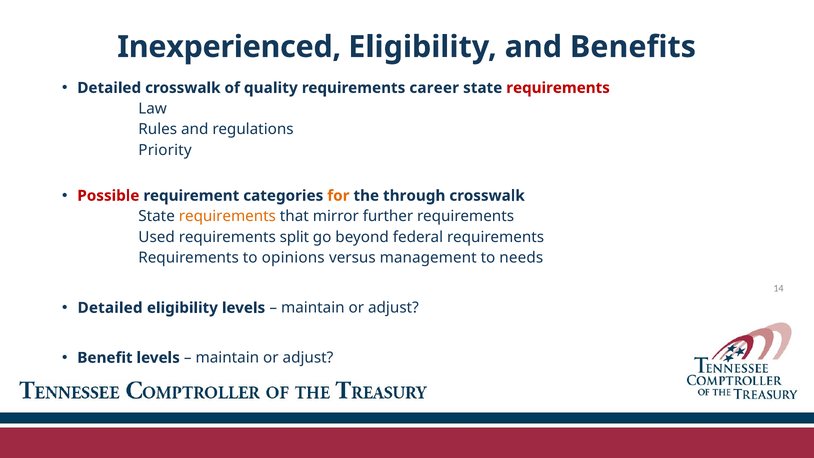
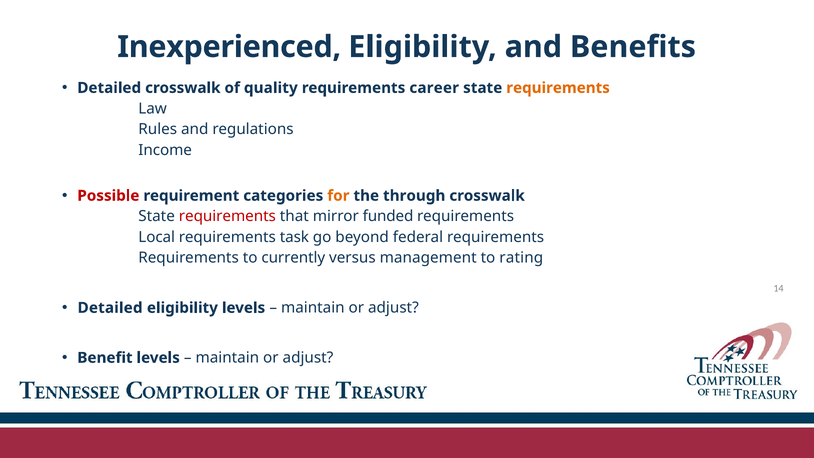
requirements colour: red -> orange (558, 88)
Priority: Priority -> Income (165, 150)
requirements colour: orange -> red (227, 216)
further: further -> funded (388, 216)
Used: Used -> Local (157, 237)
split: split -> task (294, 237)
opinions: opinions -> currently (293, 258)
needs: needs -> rating (521, 258)
